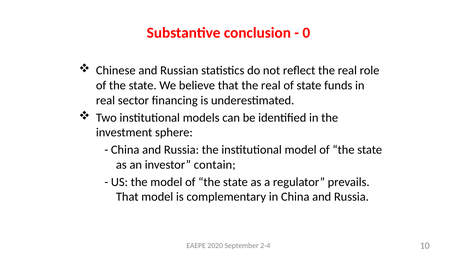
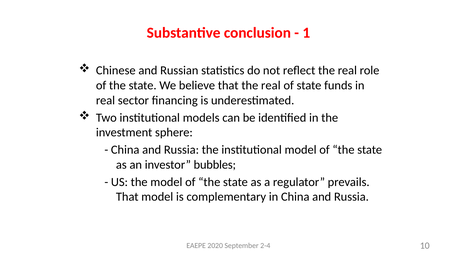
0: 0 -> 1 (306, 33)
contain: contain -> bubbles (215, 165)
